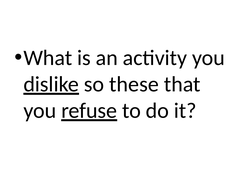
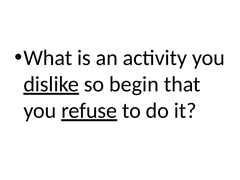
these: these -> begin (134, 84)
